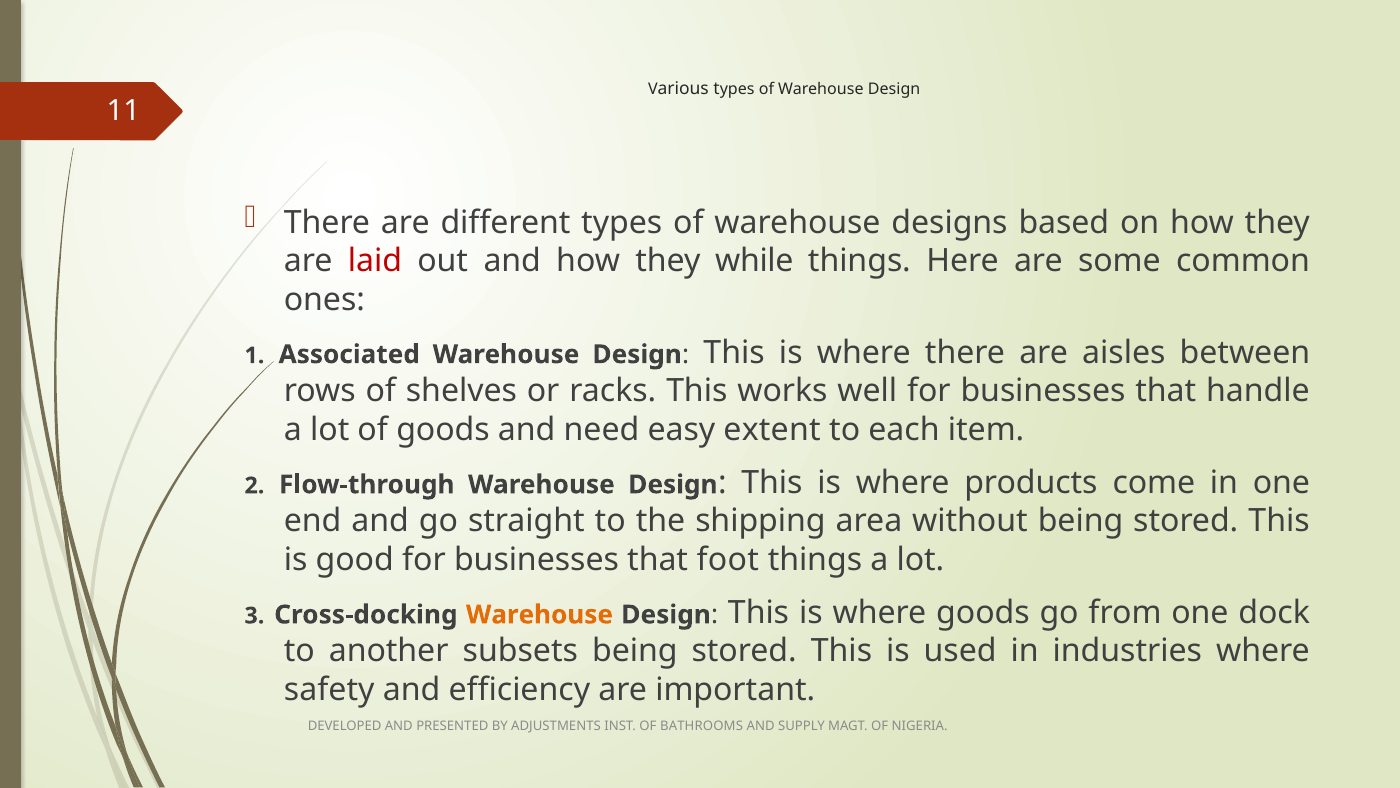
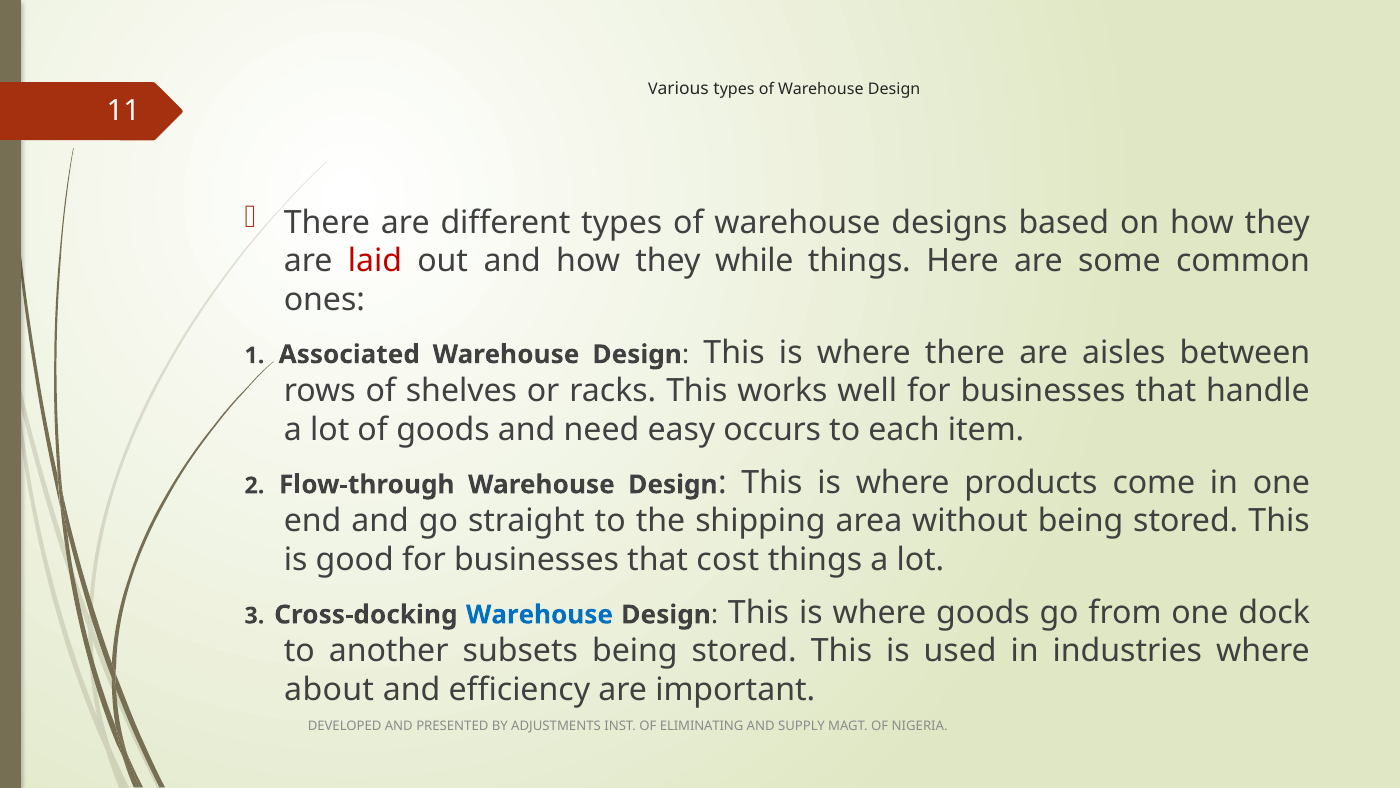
extent: extent -> occurs (772, 429)
foot: foot -> cost (728, 559)
Warehouse colour: orange -> blue (539, 614)
safety: safety -> about (329, 689)
BATHROOMS: BATHROOMS -> ELIMINATING (702, 725)
